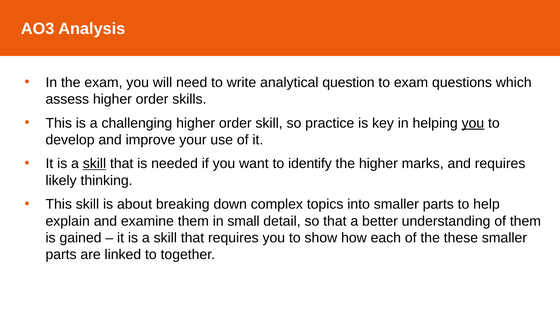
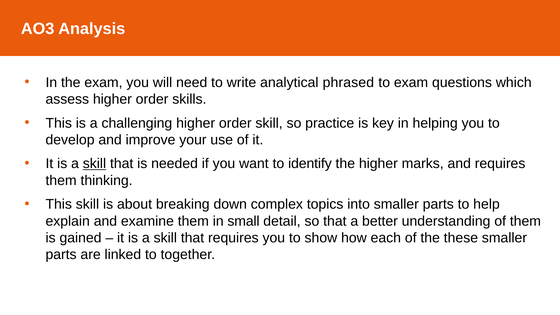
question: question -> phrased (348, 82)
you underline: present -> none (473, 123)
likely: likely -> them (61, 180)
